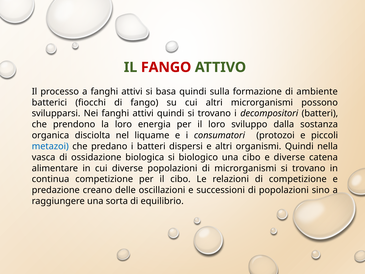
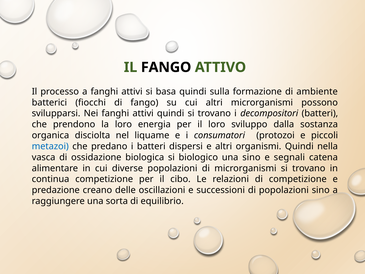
FANGO colour: red -> black (166, 67)
una cibo: cibo -> sino (251, 157)
e diverse: diverse -> segnali (289, 157)
